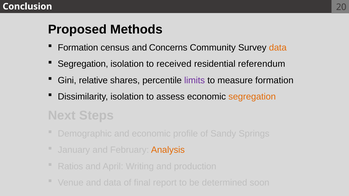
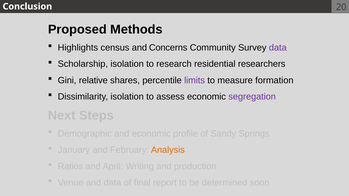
Formation: Formation -> Highlights (78, 48)
data colour: orange -> purple (278, 48)
Segregation: Segregation -> Scholarship (83, 64)
received: received -> research (174, 64)
referendum: referendum -> researchers (262, 64)
segregation colour: orange -> purple (252, 97)
